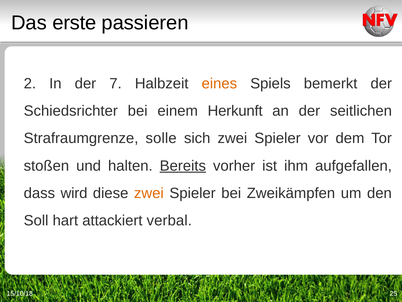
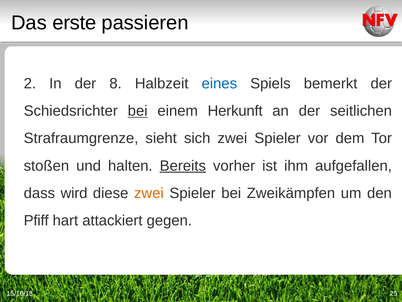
7: 7 -> 8 (116, 83)
eines colour: orange -> blue (219, 83)
bei underline: none -> present (138, 111)
solle: solle -> sieht (161, 138)
Soll: Soll -> Pfiff (36, 220)
verbal: verbal -> gegen (169, 220)
